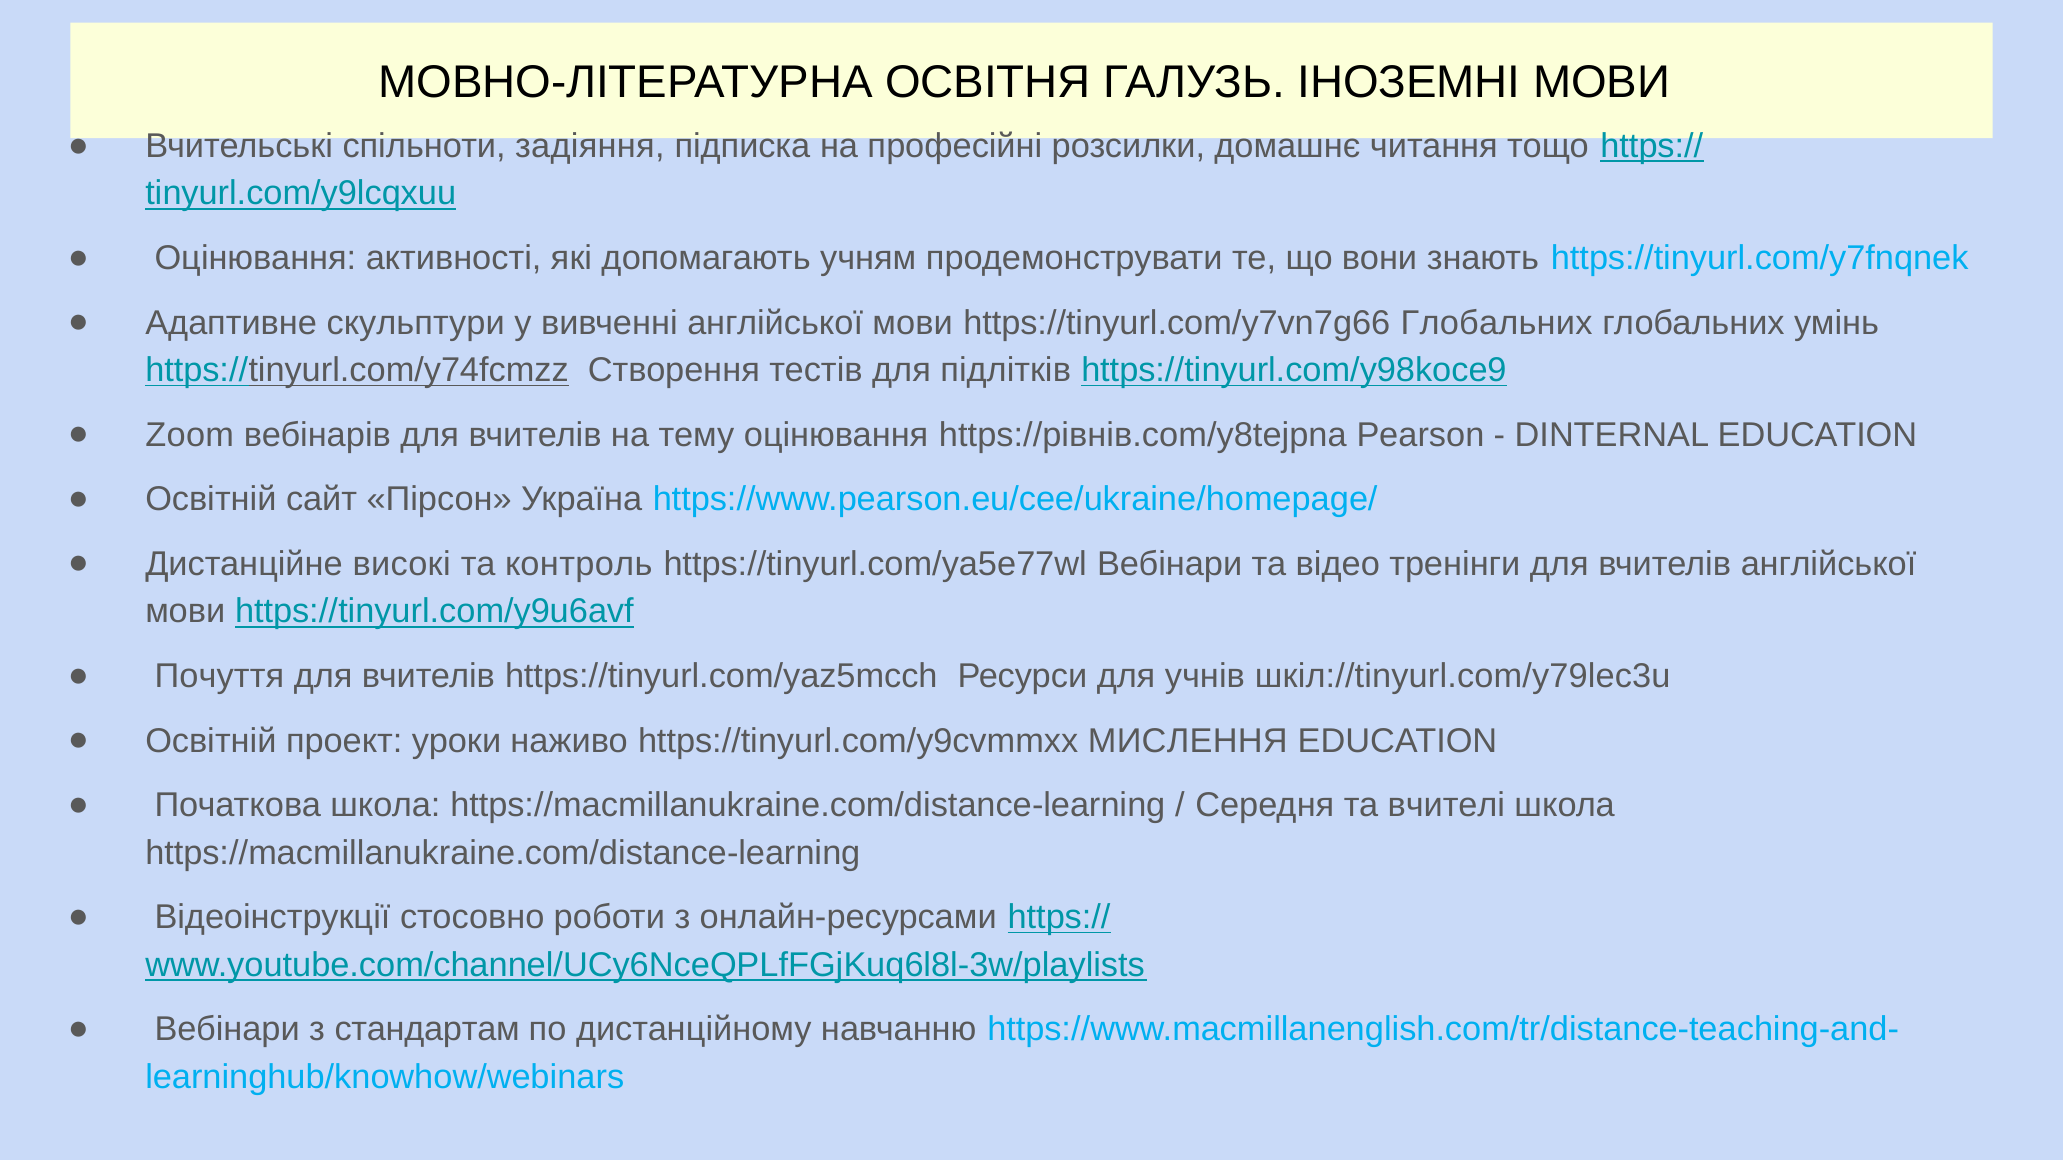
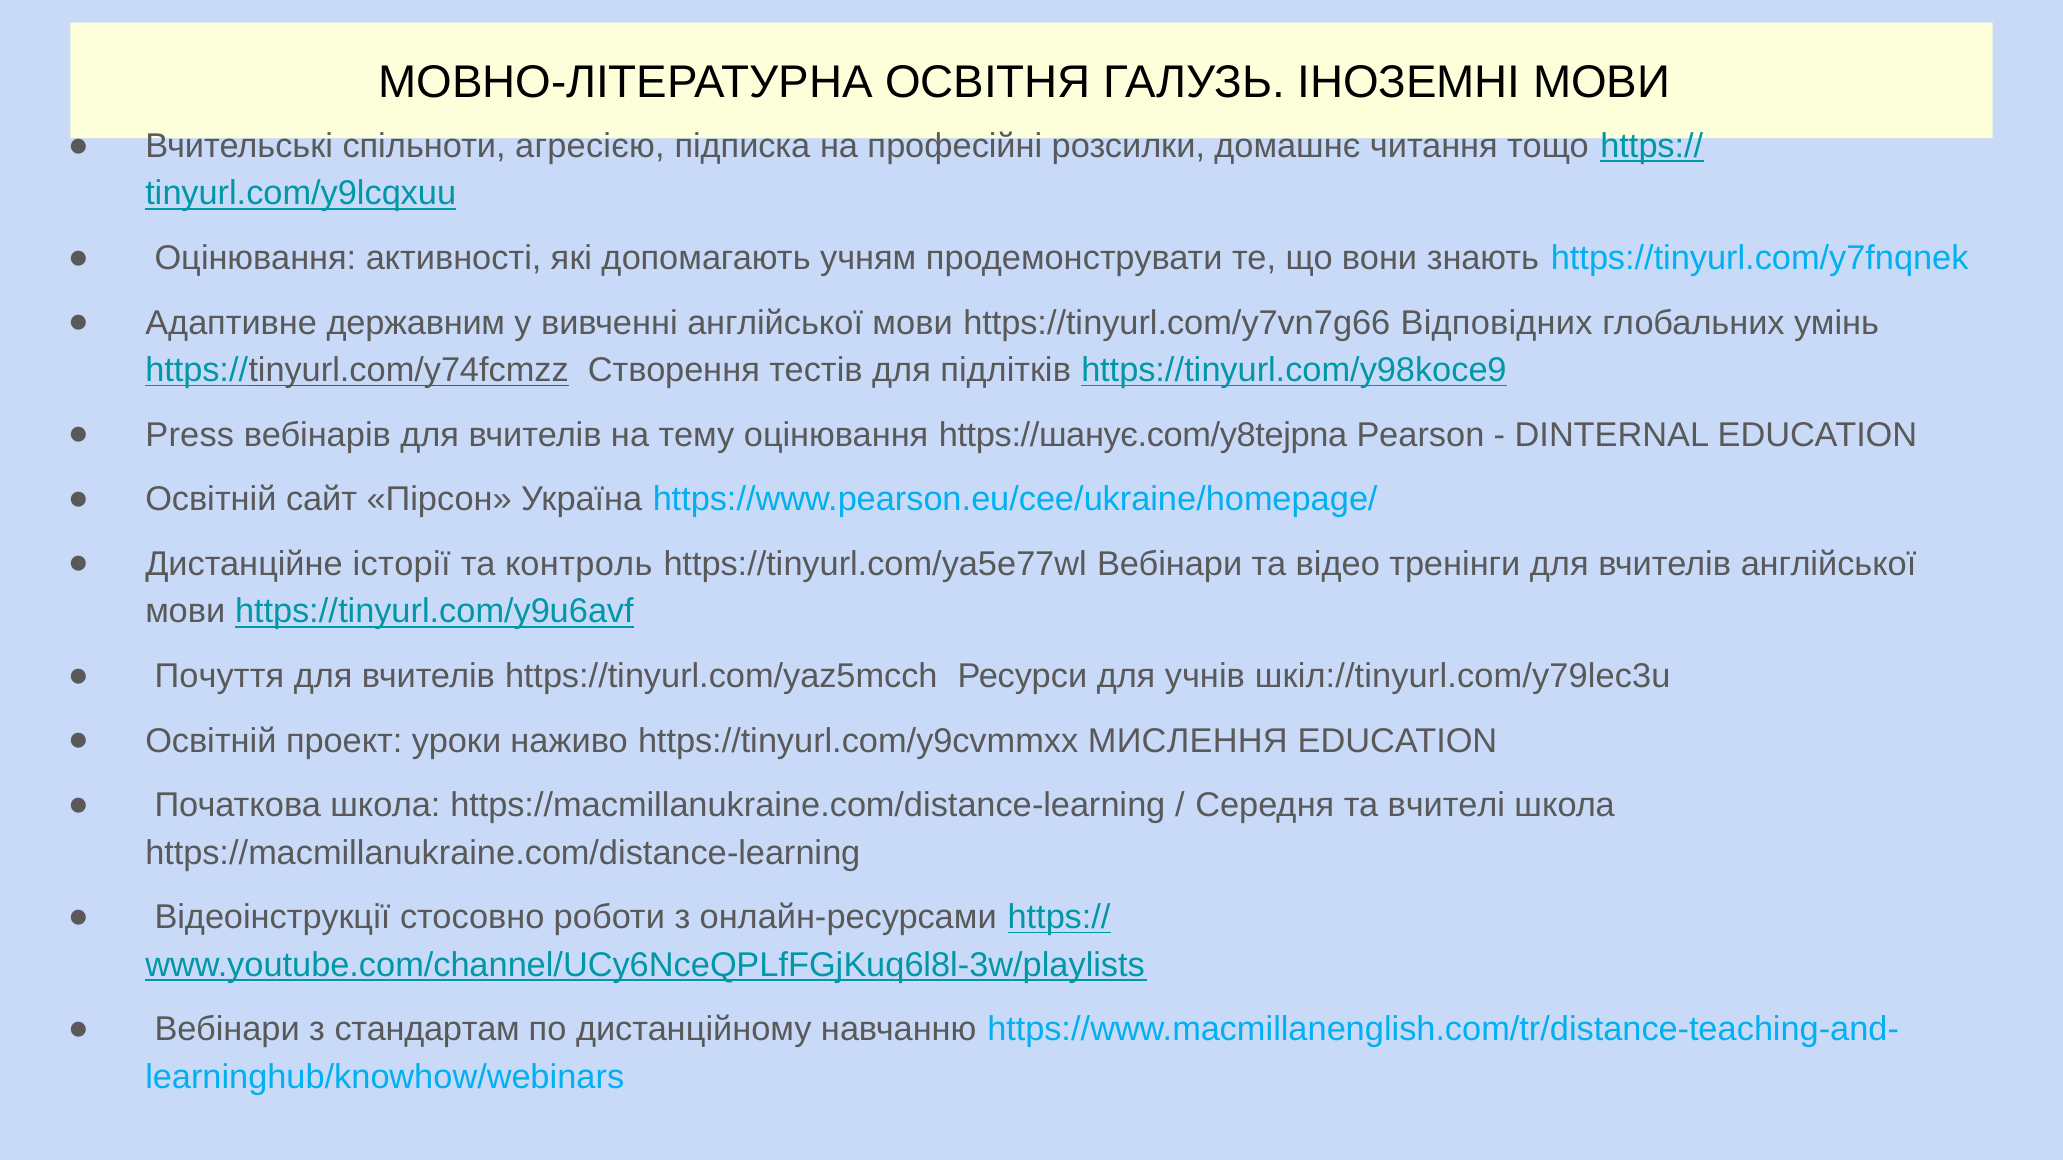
задіяння: задіяння -> агресією (590, 146)
скульптури: скульптури -> державним (416, 323)
https://tinyurl.com/y7vn7g66 Глобальних: Глобальних -> Відповідних (1497, 323)
Zoom: Zoom -> Press (190, 435)
https://рівнів.com/y8tejpna: https://рівнів.com/y8tejpna -> https://шанує.com/y8tejpna (1143, 435)
високі: високі -> історії (402, 564)
